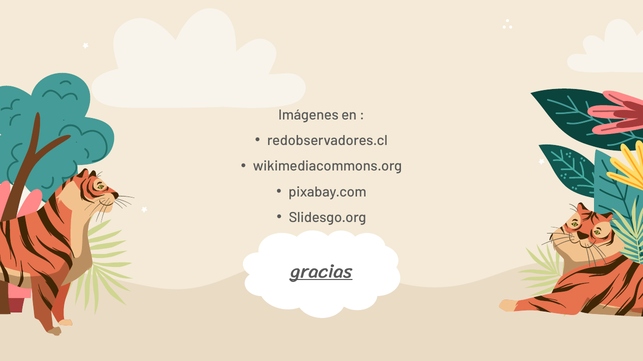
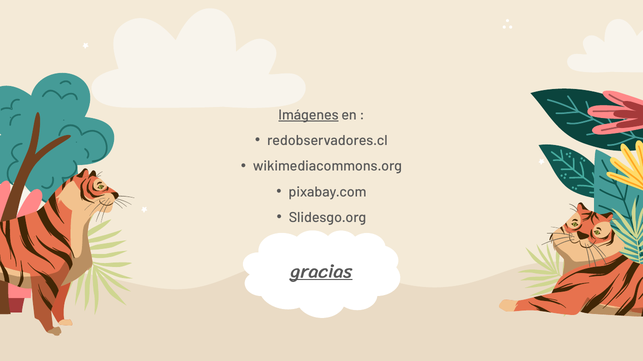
Imágenes underline: none -> present (309, 115)
